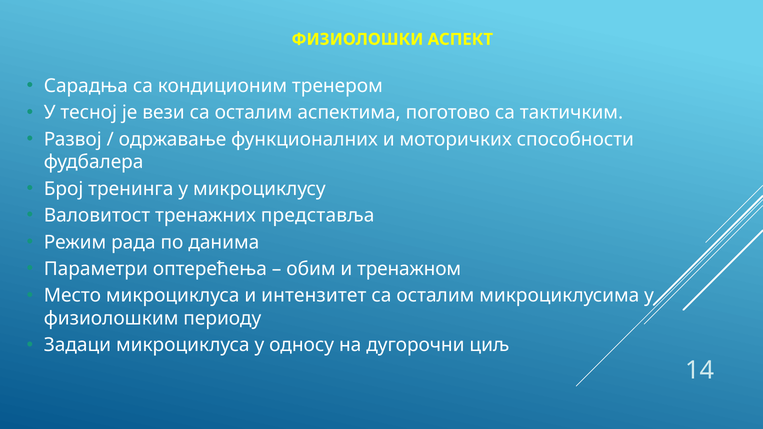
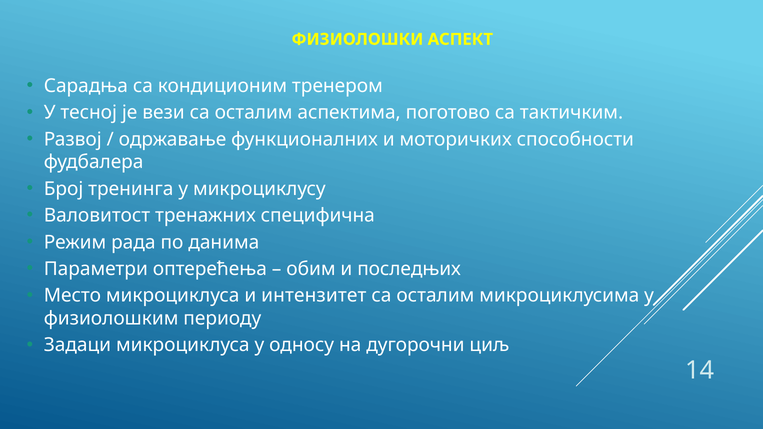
представља: представља -> специфична (318, 216)
тренажном: тренажном -> последњих (409, 269)
